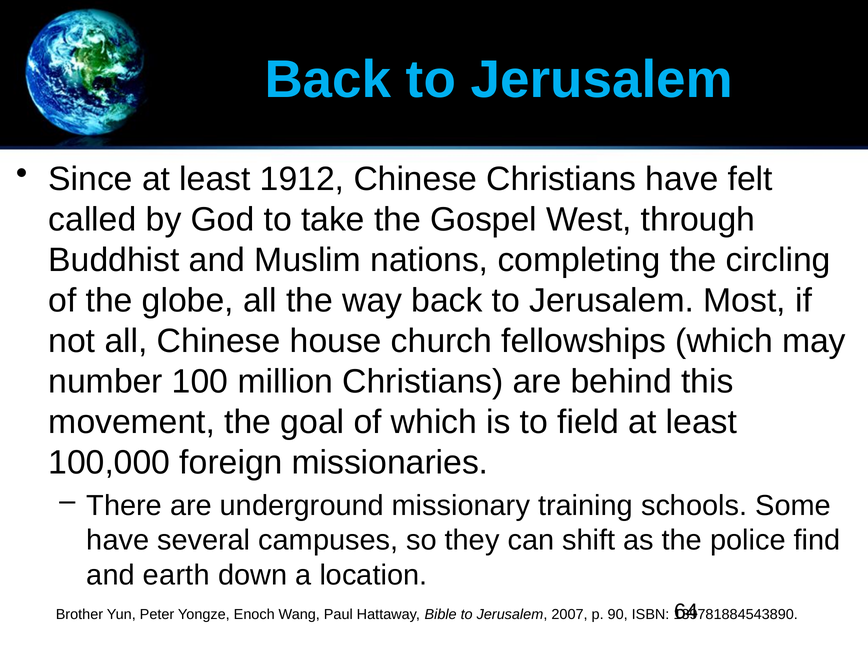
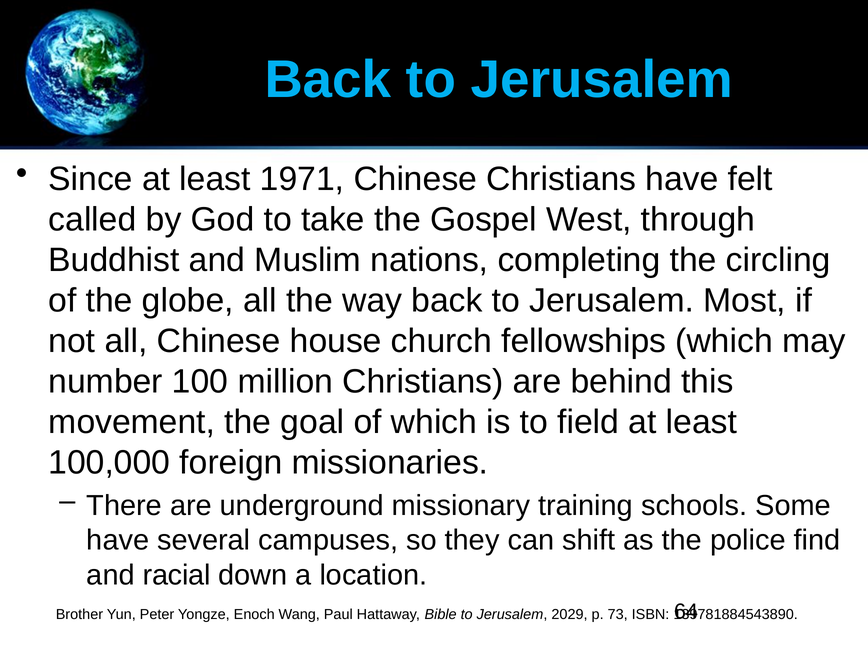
1912: 1912 -> 1971 (302, 179)
earth: earth -> racial (177, 575)
2007: 2007 -> 2029 (570, 614)
90: 90 -> 73 (618, 614)
